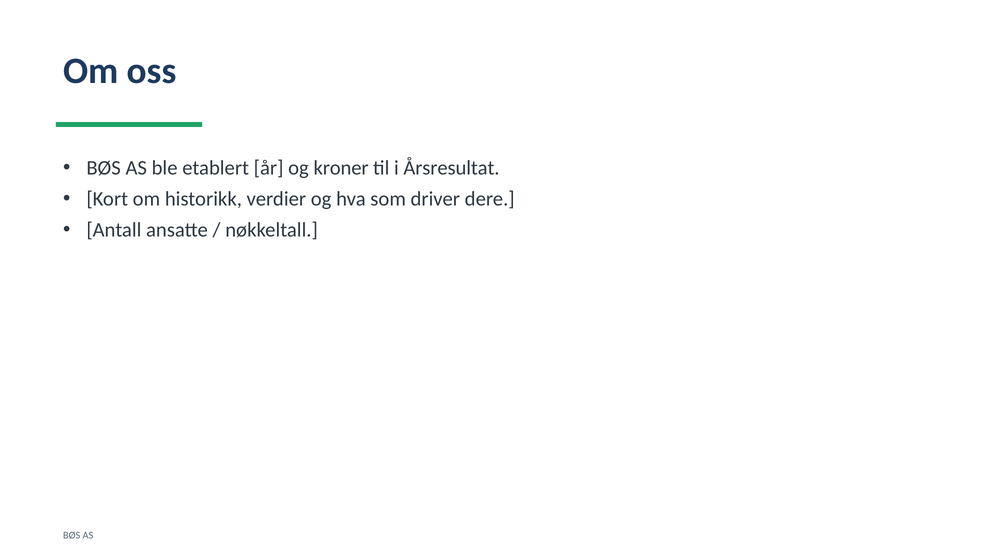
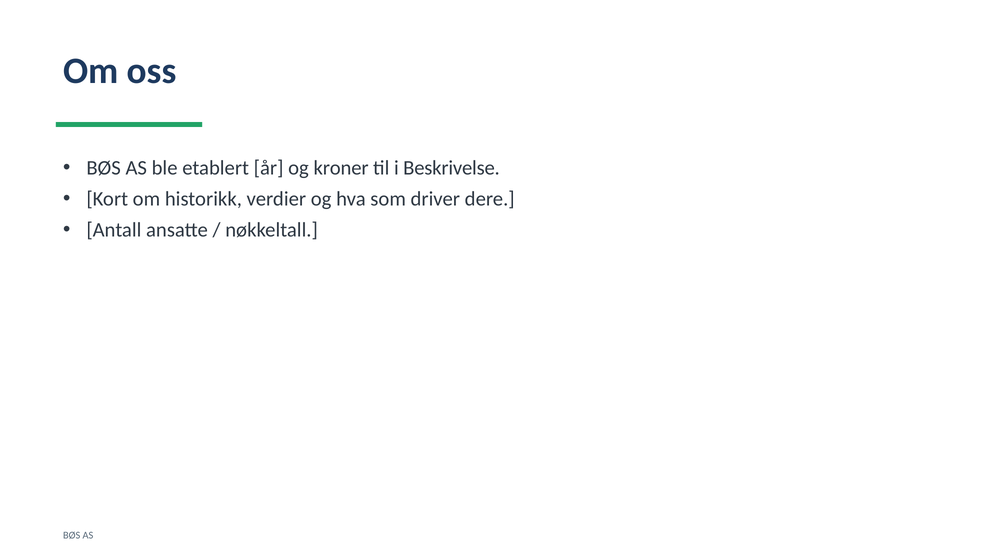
Årsresultat: Årsresultat -> Beskrivelse (452, 168)
